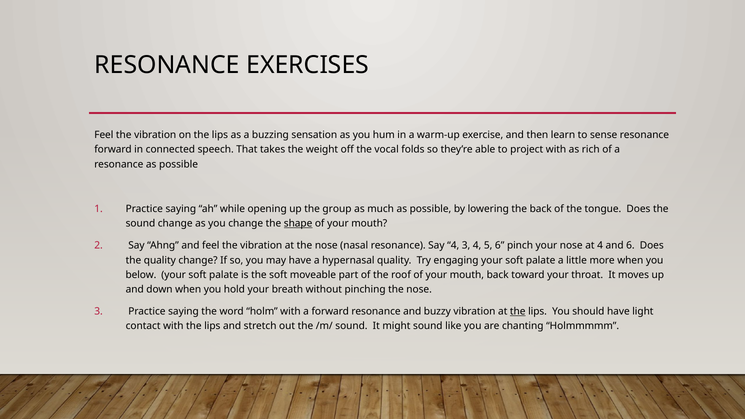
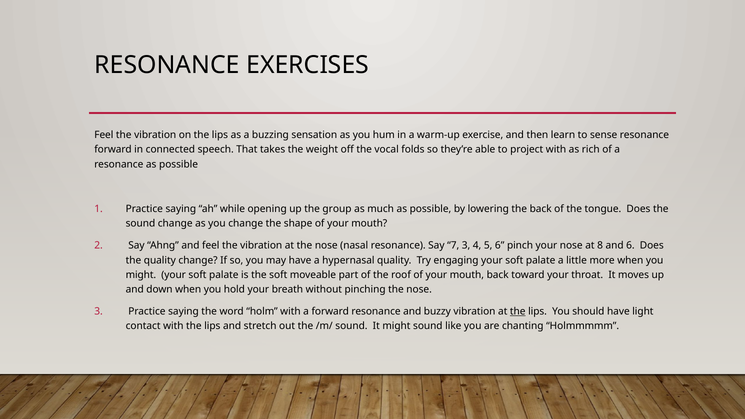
shape underline: present -> none (298, 223)
Say 4: 4 -> 7 (453, 246)
at 4: 4 -> 8 (600, 246)
below: below -> might (141, 275)
